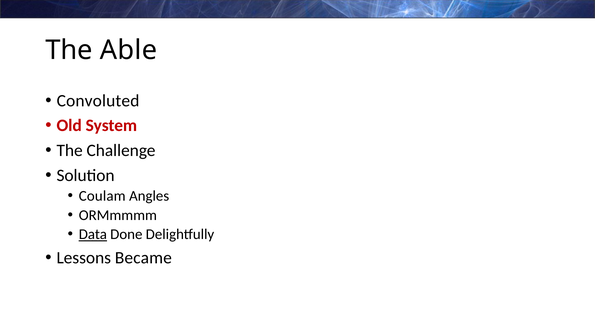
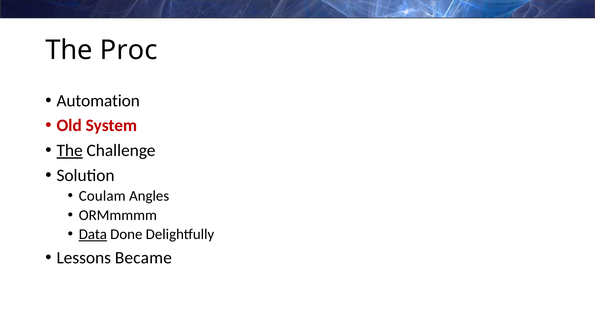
Able: Able -> Proc (129, 50)
Convoluted: Convoluted -> Automation (98, 101)
The underline: none -> present (70, 150)
